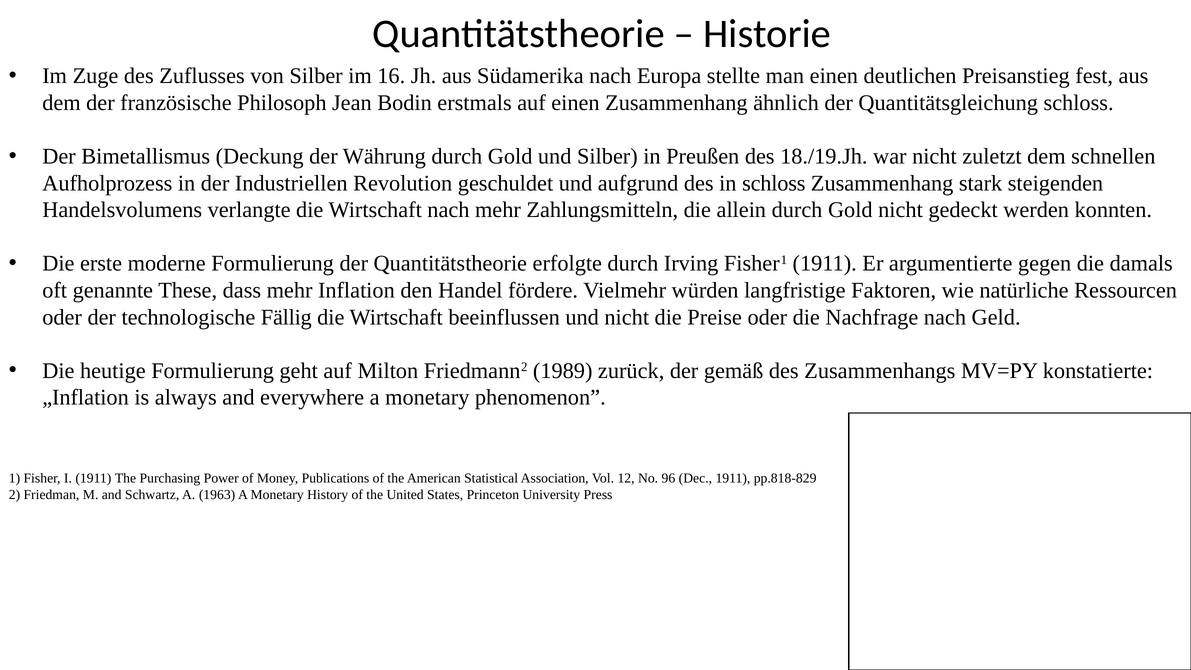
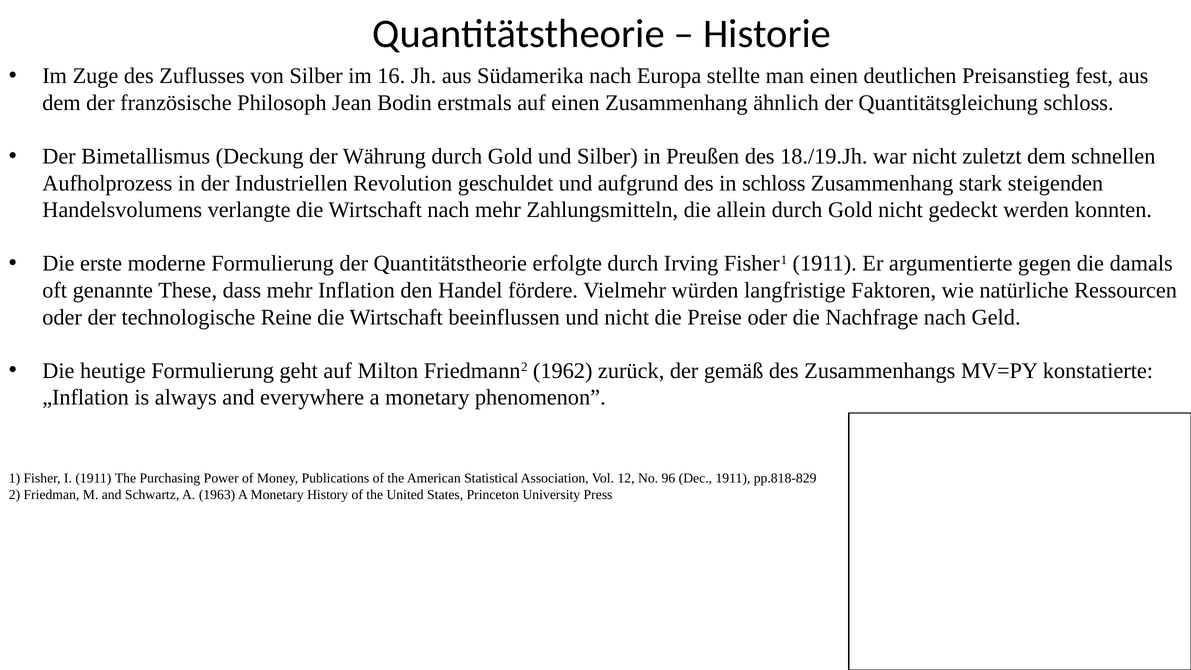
Fällig: Fällig -> Reine (286, 317)
1989: 1989 -> 1962 (563, 371)
